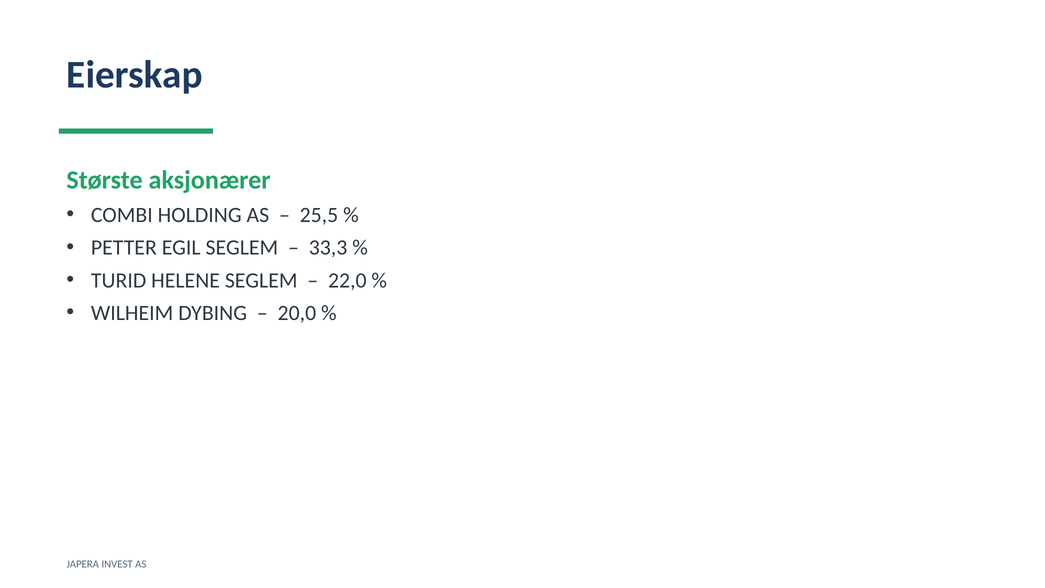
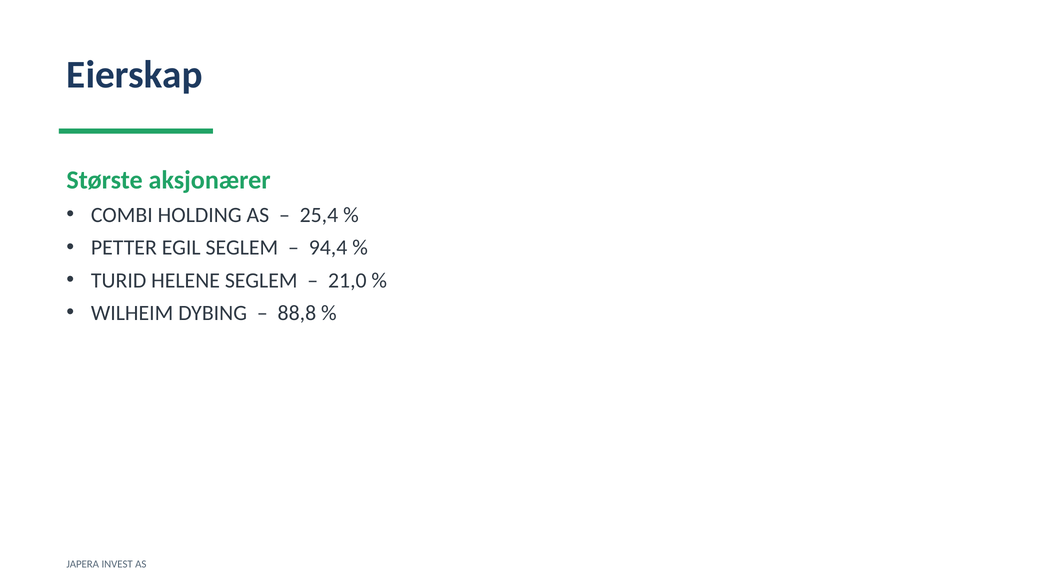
25,5: 25,5 -> 25,4 (319, 215)
33,3: 33,3 -> 94,4 (328, 248)
22,0: 22,0 -> 21,0 (347, 280)
20,0: 20,0 -> 88,8 (297, 313)
